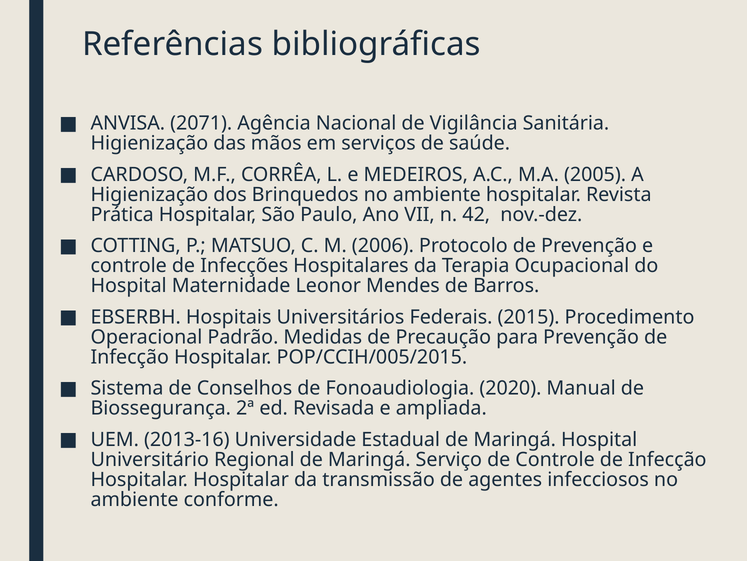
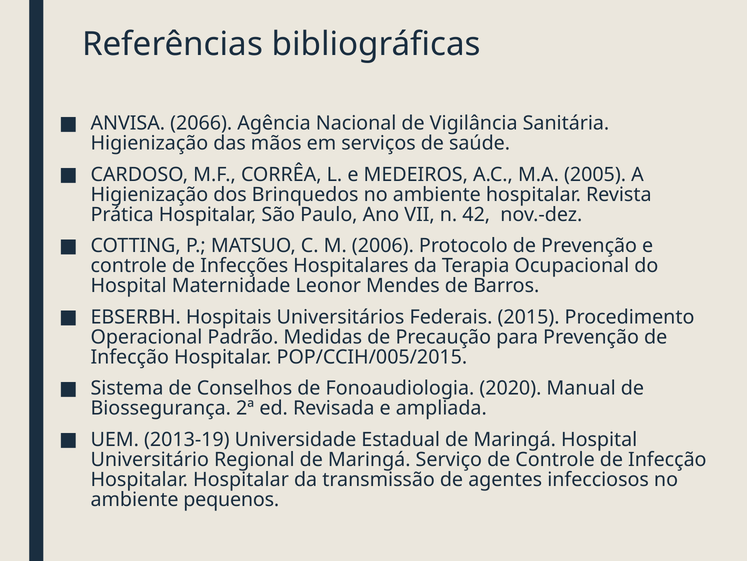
2071: 2071 -> 2066 (201, 123)
2013-16: 2013-16 -> 2013-19 (187, 439)
conforme: conforme -> pequenos (231, 499)
